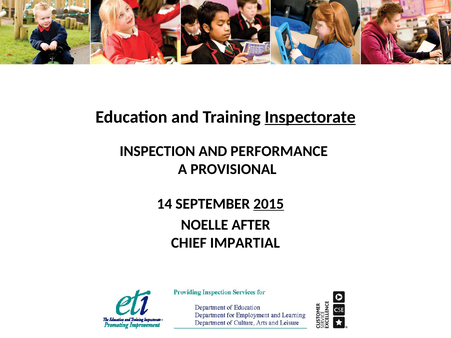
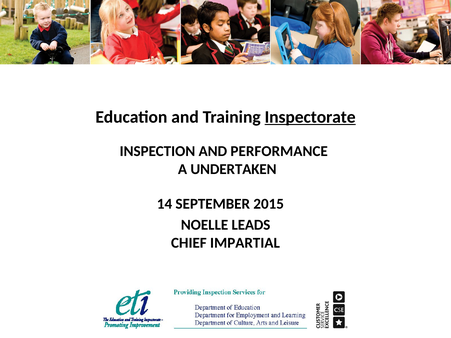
PROVISIONAL: PROVISIONAL -> UNDERTAKEN (233, 169)
2015 underline: present -> none (269, 204)
AFTER: AFTER -> LEADS (251, 225)
